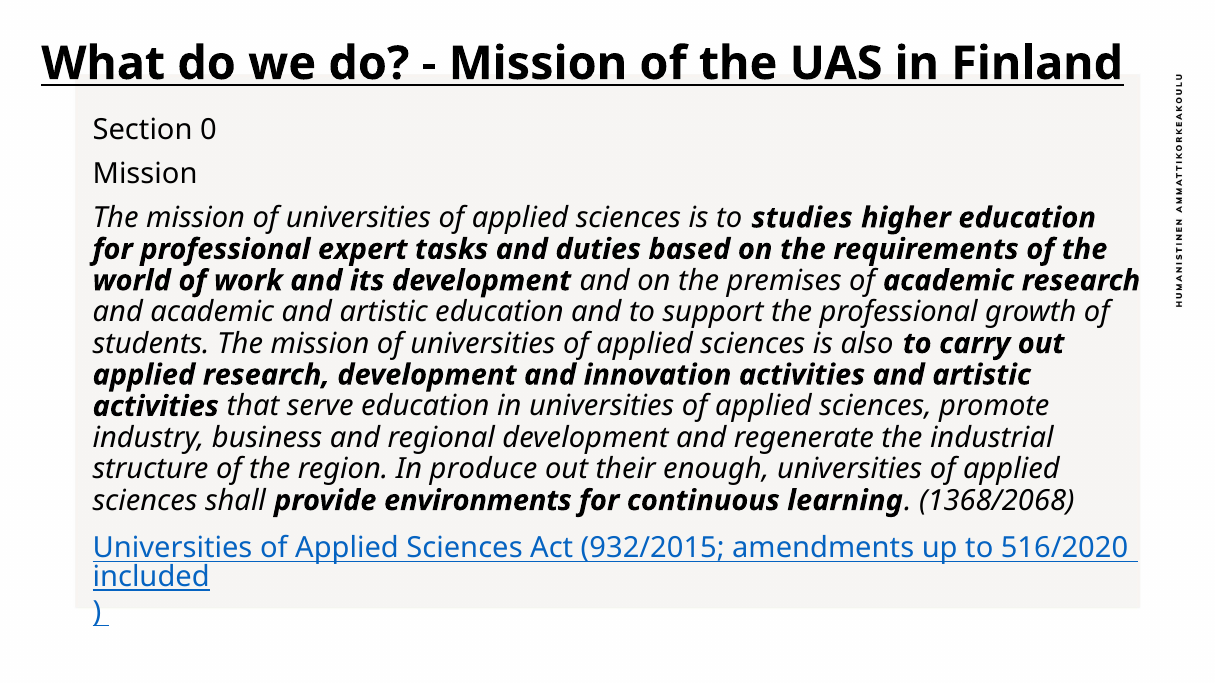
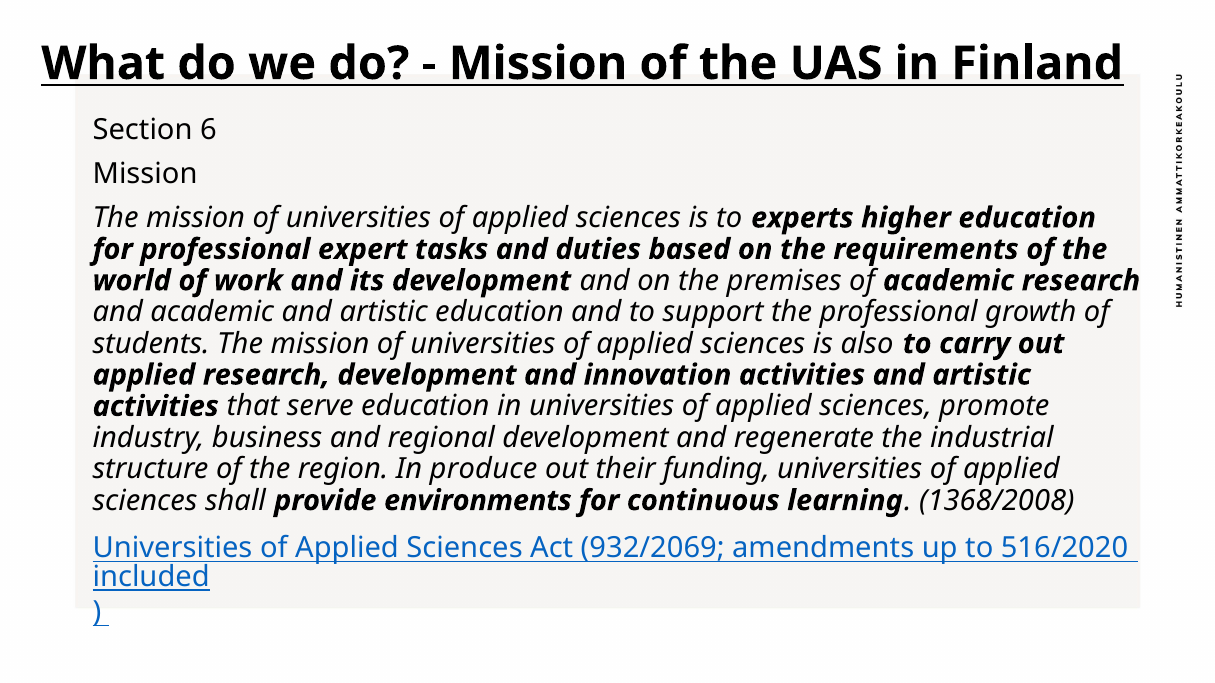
0: 0 -> 6 (208, 130)
studies: studies -> experts (802, 218)
enough: enough -> funding (716, 469)
1368/2068: 1368/2068 -> 1368/2008 (997, 501)
932/2015: 932/2015 -> 932/2069 (653, 548)
